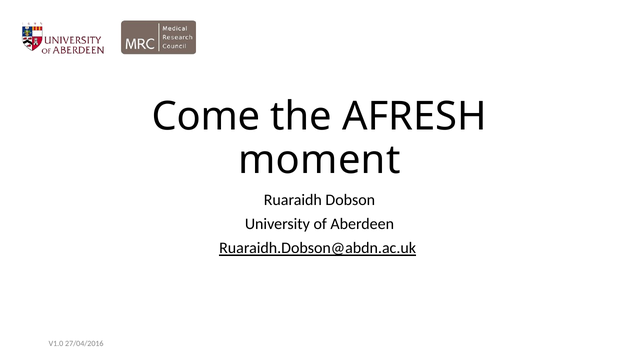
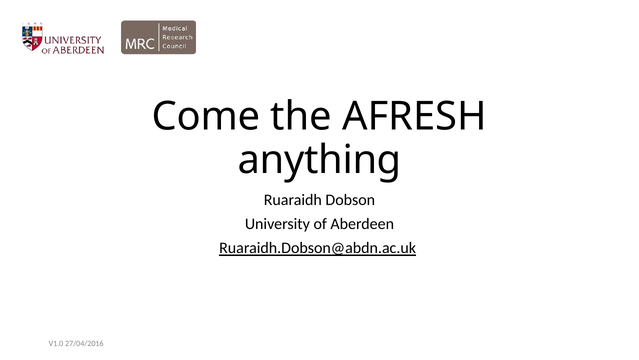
moment: moment -> anything (320, 160)
